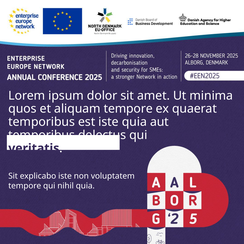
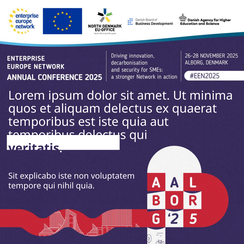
aliquam tempore: tempore -> delectus (128, 109)
